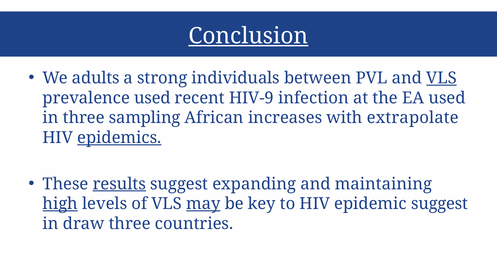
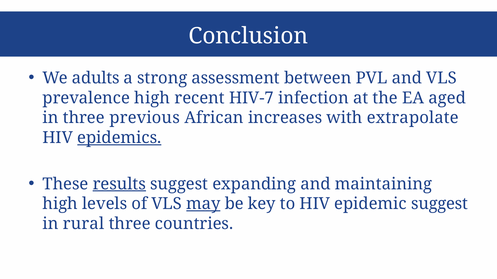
Conclusion underline: present -> none (248, 36)
individuals: individuals -> assessment (236, 78)
VLS underline: present -> none (441, 78)
prevalence used: used -> high (152, 98)
HIV-9: HIV-9 -> HIV-7 (251, 98)
EA used: used -> aged (447, 98)
sampling: sampling -> previous (145, 118)
high underline: present -> none (60, 204)
draw: draw -> rural (84, 224)
